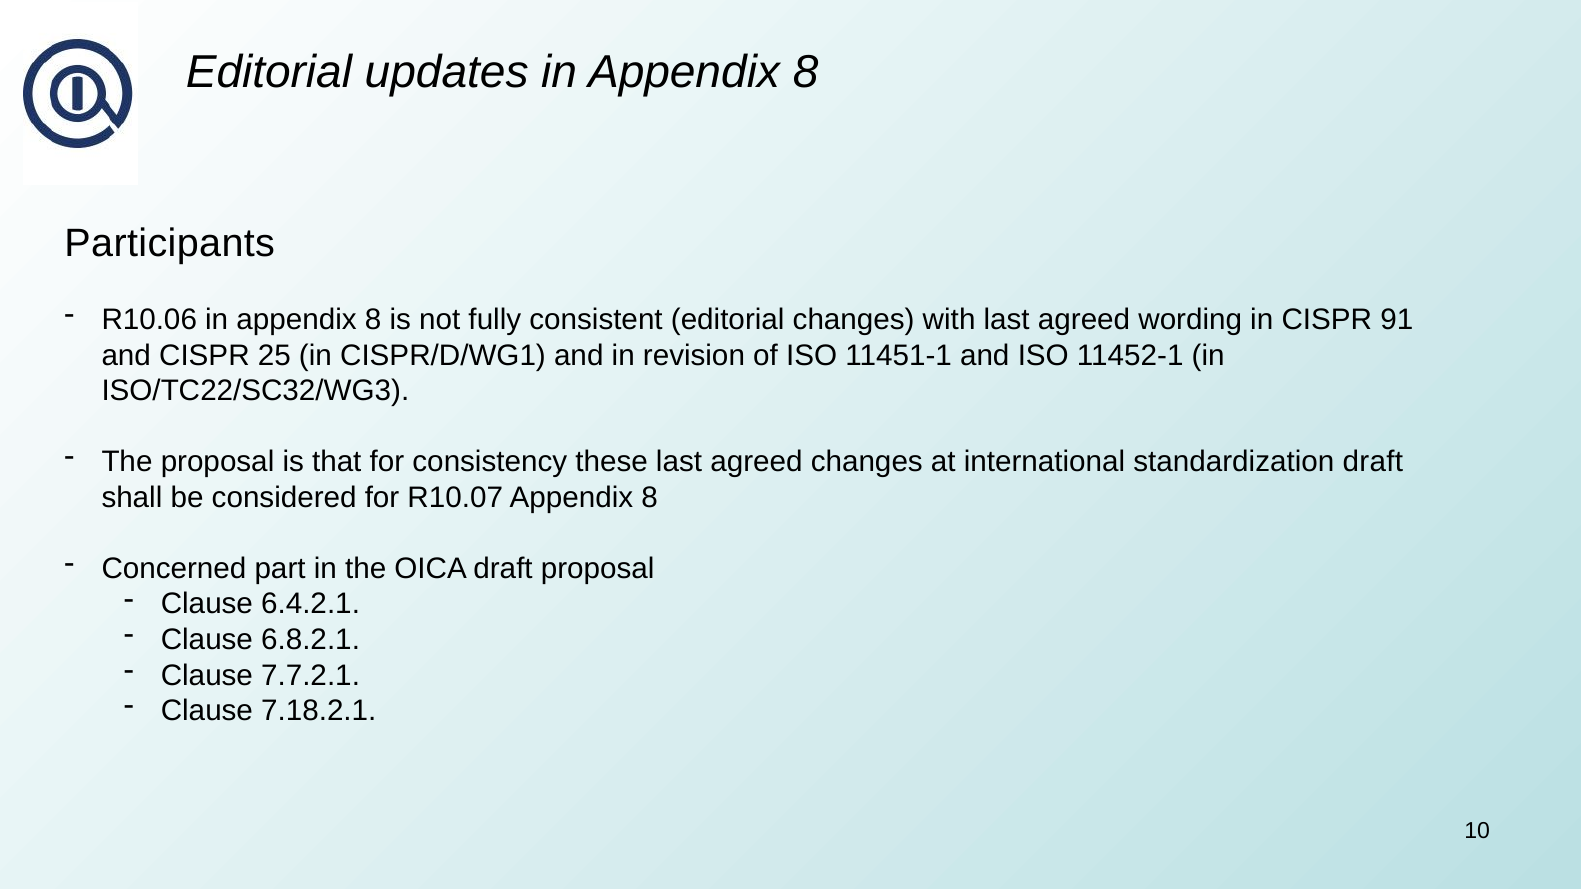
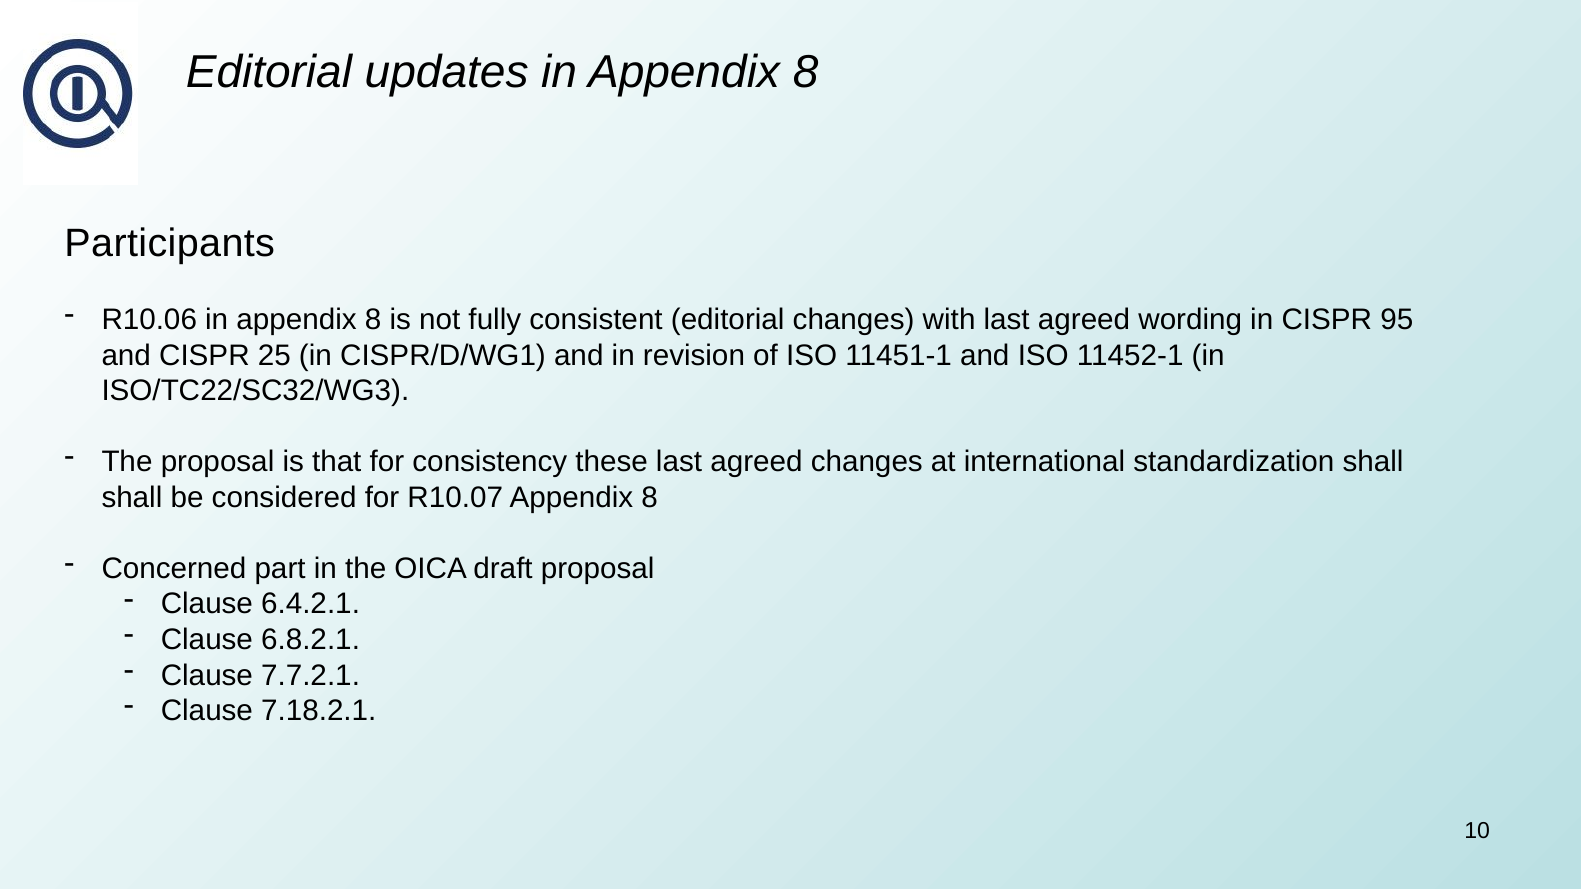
91: 91 -> 95 (1397, 320)
standardization draft: draft -> shall (1373, 462)
